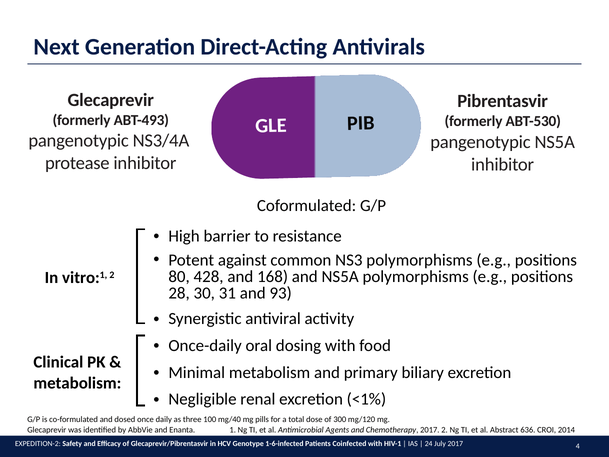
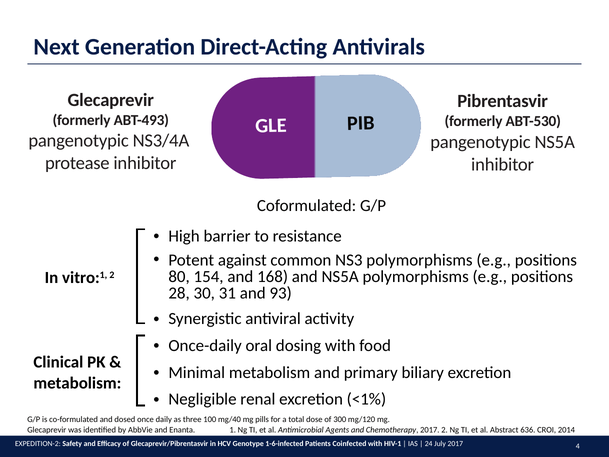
428: 428 -> 154 (209, 277)
